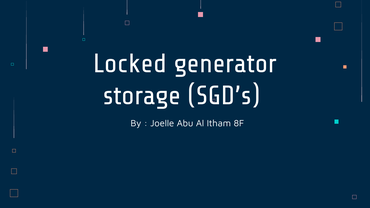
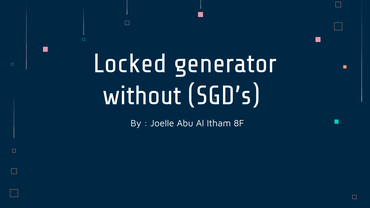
storage: storage -> without (142, 96)
